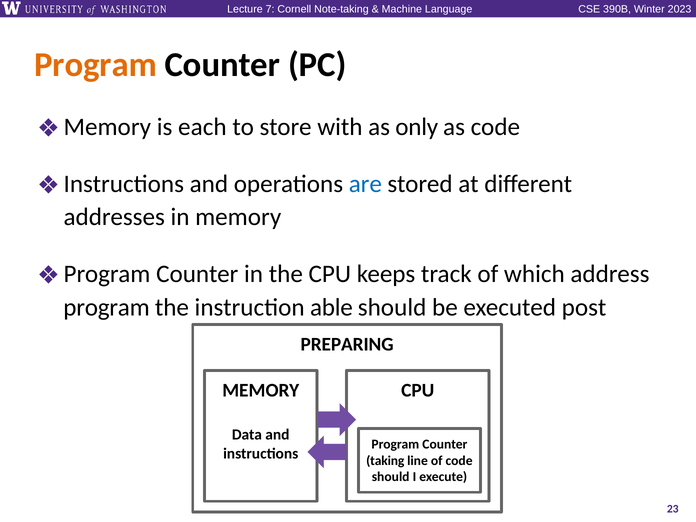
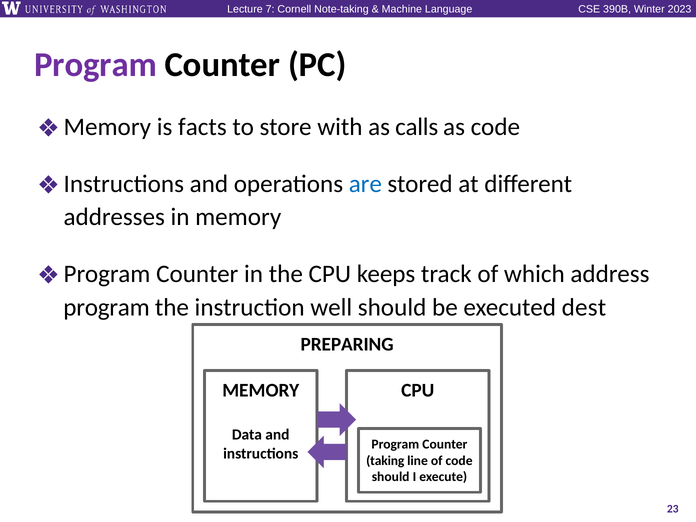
Program colour: orange -> purple (96, 65)
each: each -> facts (202, 127)
only: only -> calls (417, 127)
able: able -> well (331, 307)
post: post -> dest (584, 307)
